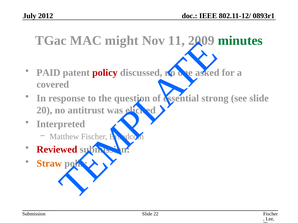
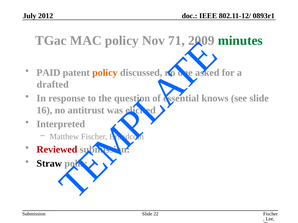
MAC might: might -> policy (122, 41)
11: 11 -> 71 (176, 41)
policy colour: red -> orange (105, 73)
covered: covered -> drafted (53, 85)
strong: strong -> knows (215, 99)
20: 20 -> 16 (44, 110)
Straw colour: orange -> black (49, 164)
